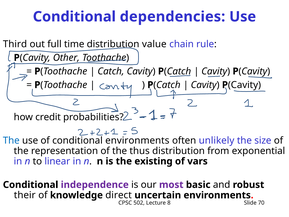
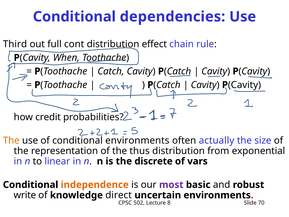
time: time -> cont (74, 44)
value: value -> effect (154, 44)
Other: Other -> When (66, 58)
The colour: blue -> orange (11, 140)
unlikely: unlikely -> actually (217, 140)
existing: existing -> discrete (154, 161)
independence colour: purple -> orange (95, 185)
their: their -> write (25, 195)
